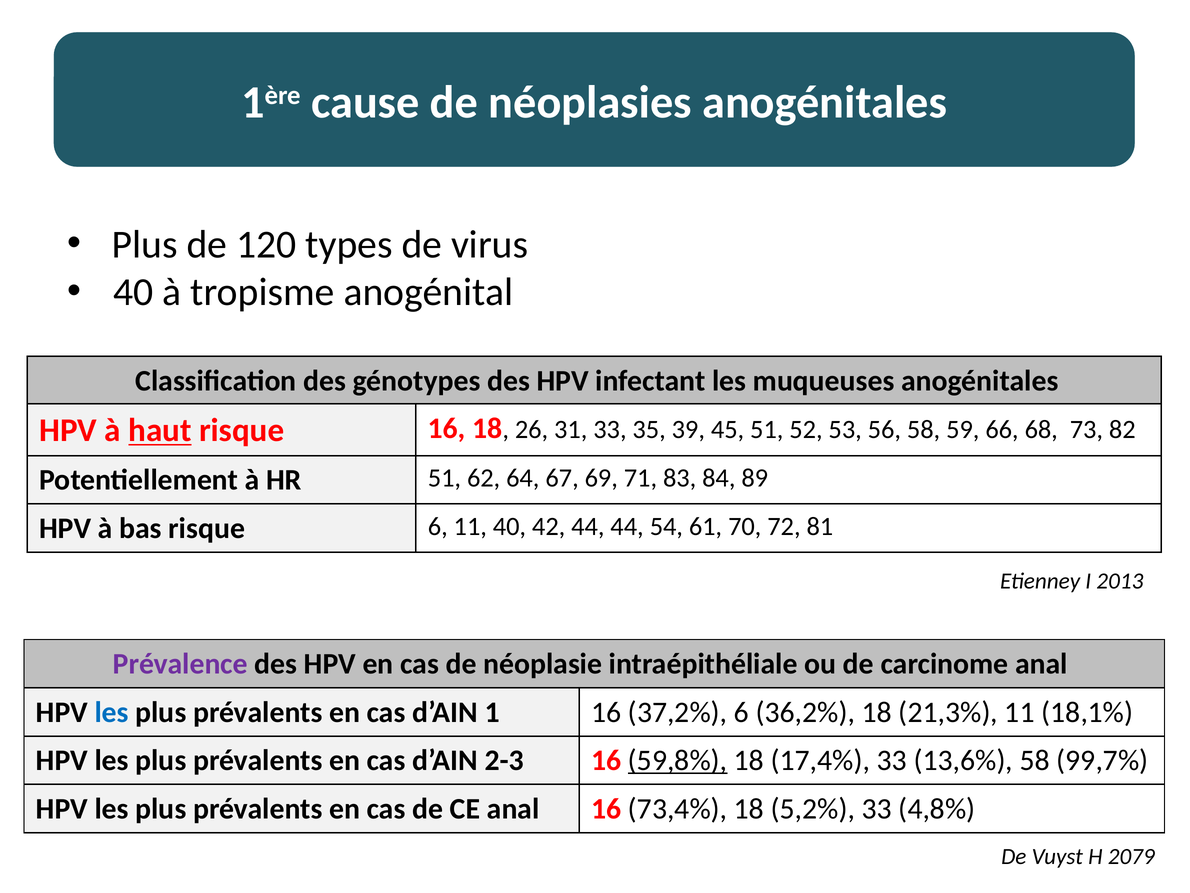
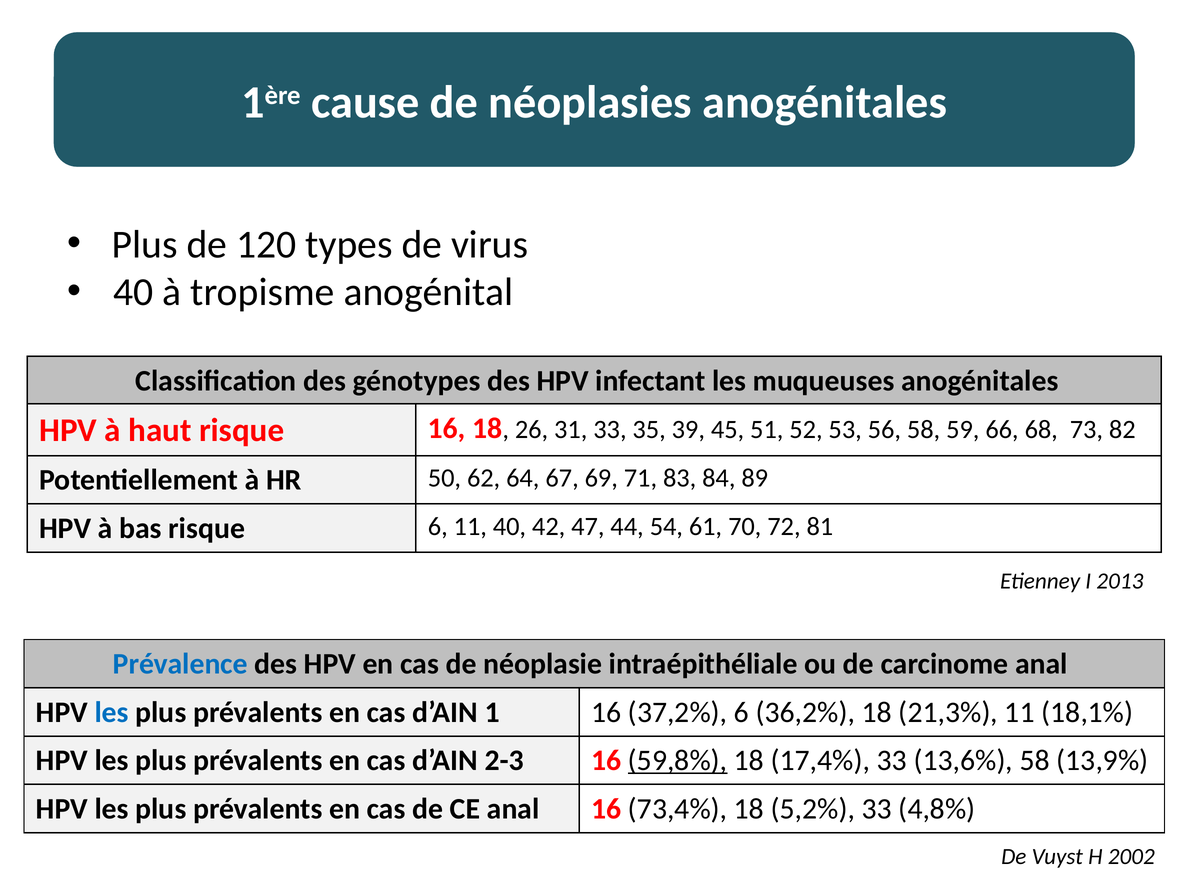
haut underline: present -> none (160, 430)
HR 51: 51 -> 50 (444, 478)
42 44: 44 -> 47 (588, 526)
Prévalence colour: purple -> blue (180, 664)
99,7%: 99,7% -> 13,9% (1102, 760)
2079: 2079 -> 2002 (1131, 856)
